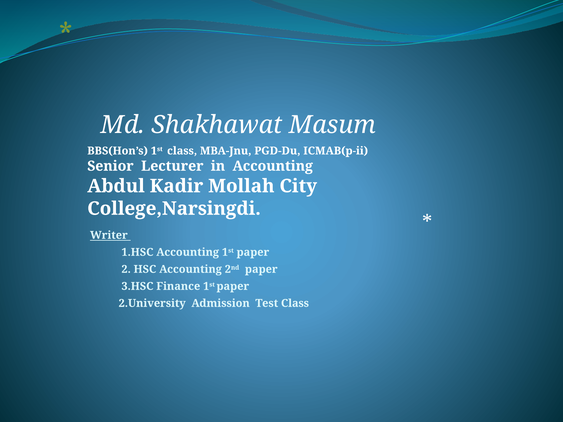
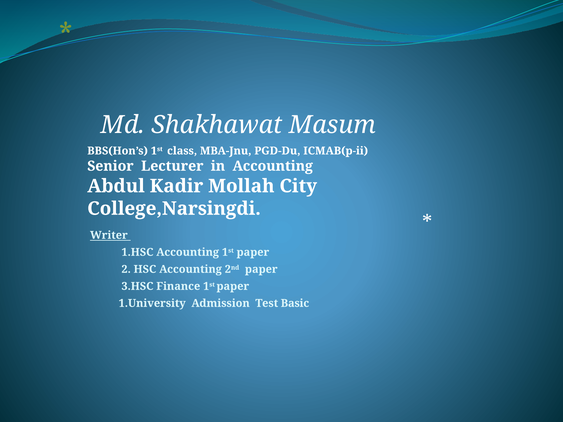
2.University: 2.University -> 1.University (152, 303)
Test Class: Class -> Basic (295, 303)
